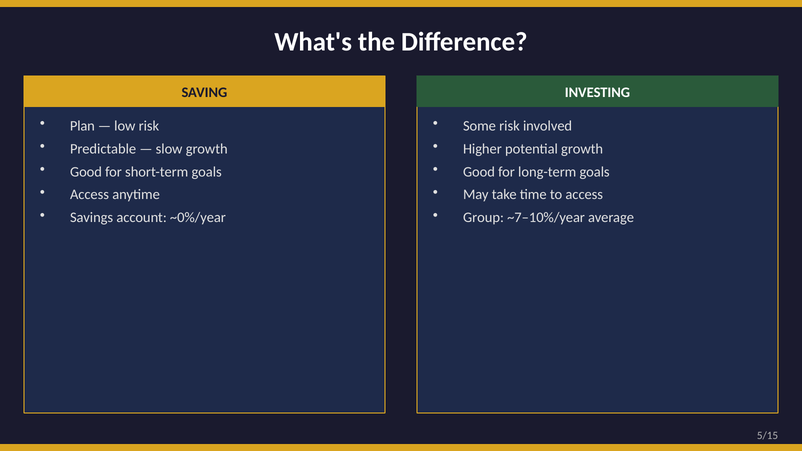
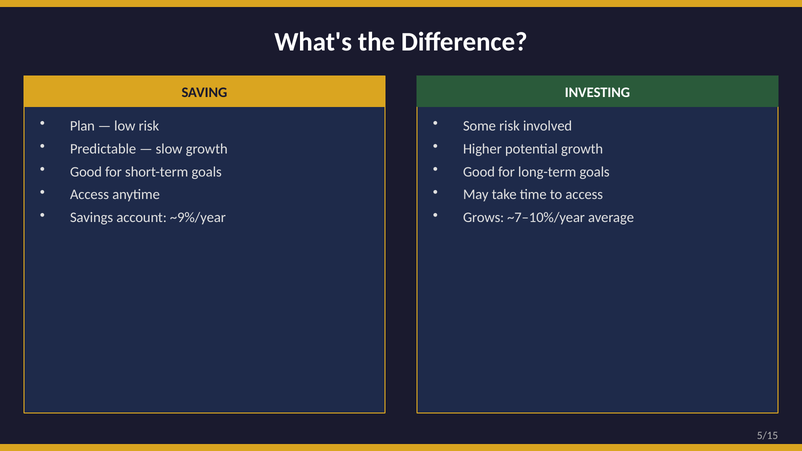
~0%/year: ~0%/year -> ~9%/year (198, 218)
Group: Group -> Grows (484, 218)
